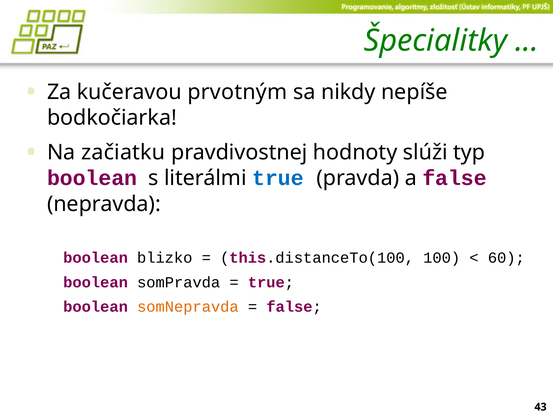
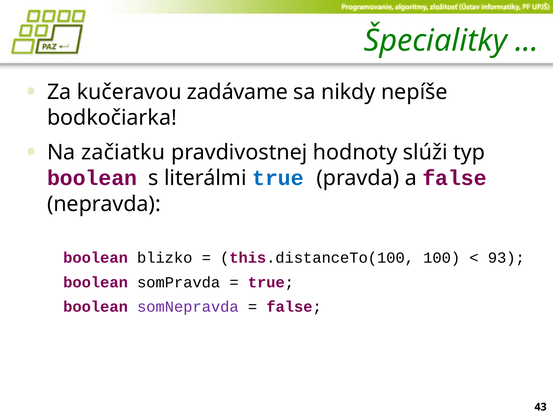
prvotným: prvotným -> zadávame (238, 92)
60: 60 -> 93 (506, 258)
somNepravda colour: orange -> purple (188, 307)
